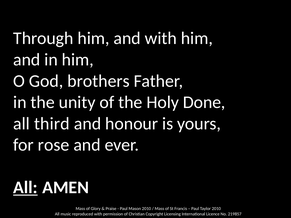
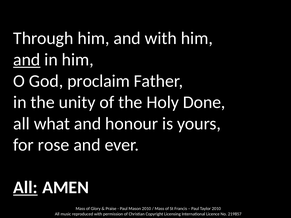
and underline: none -> present (27, 60)
brothers: brothers -> proclaim (99, 81)
third: third -> what (52, 124)
